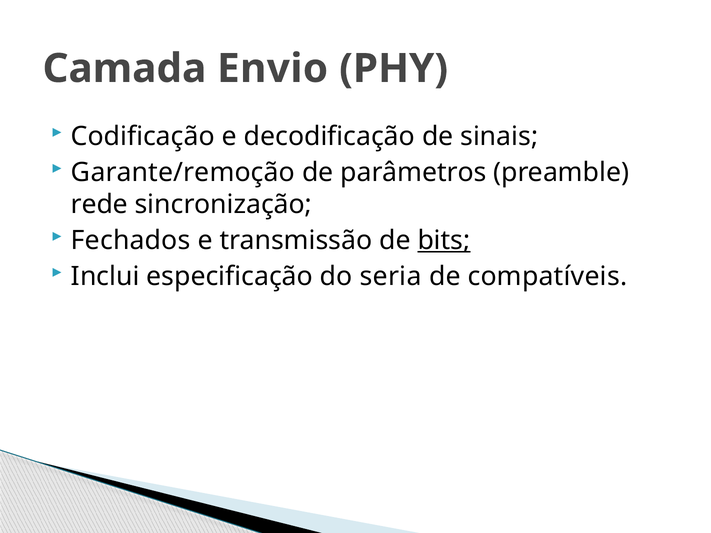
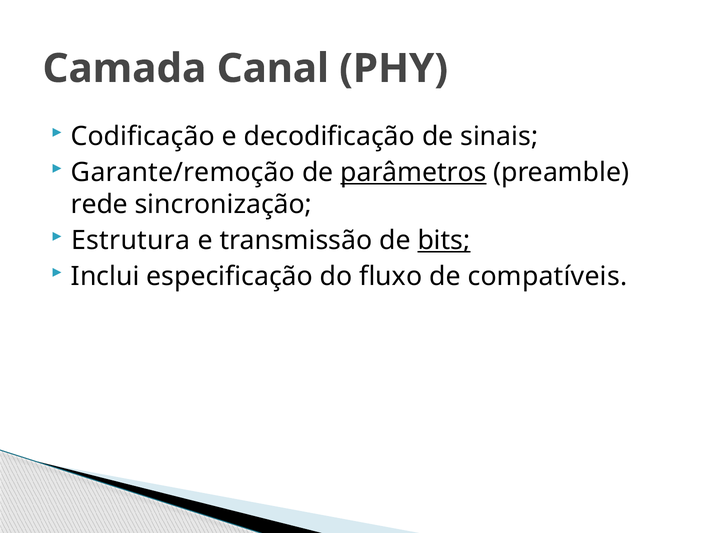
Envio: Envio -> Canal (273, 69)
parâmetros underline: none -> present (413, 173)
Fechados: Fechados -> Estrutura (131, 241)
seria: seria -> fluxo (391, 276)
